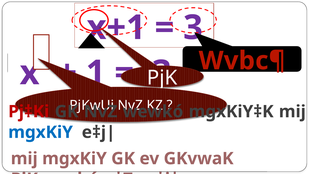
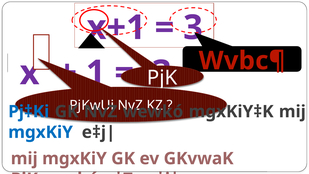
Pj‡Ki colour: red -> blue (29, 112)
